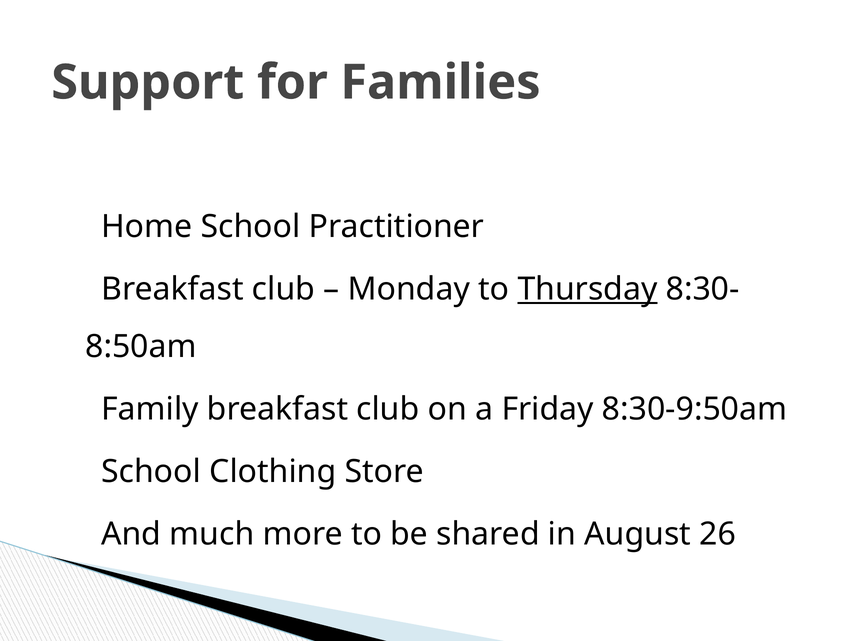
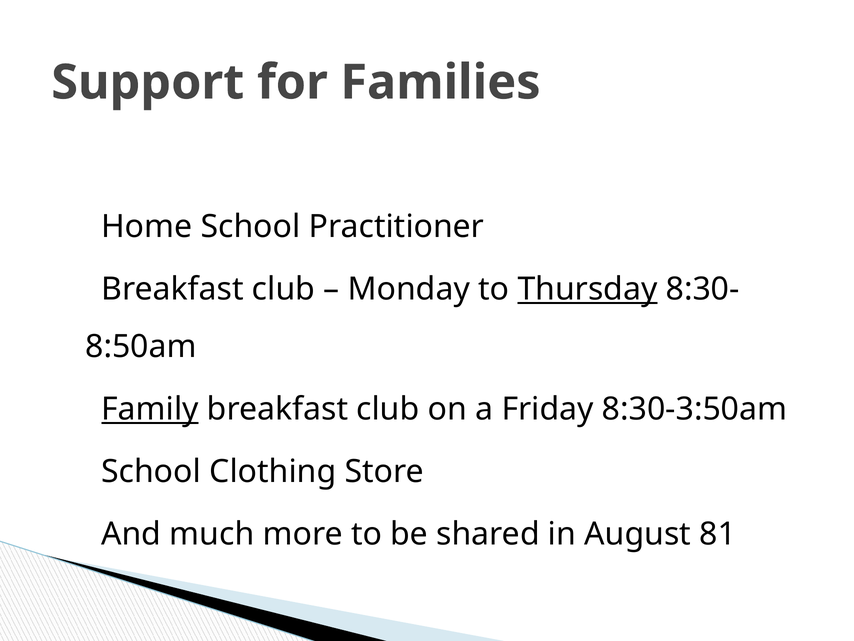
Family underline: none -> present (150, 409)
8:30-9:50am: 8:30-9:50am -> 8:30-3:50am (695, 409)
26: 26 -> 81 (718, 534)
